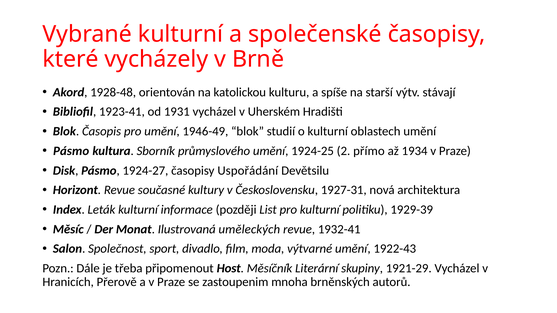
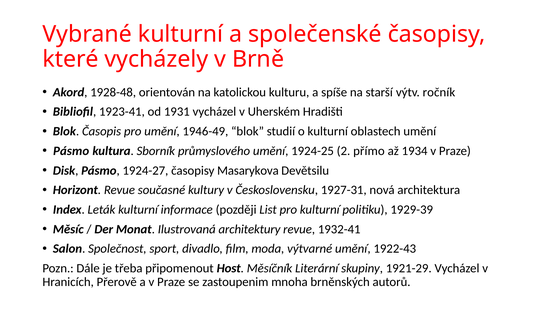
stávají: stávají -> ročník (439, 92)
Uspořádání: Uspořádání -> Masarykova (248, 171)
uměleckých: uměleckých -> architektury (249, 229)
